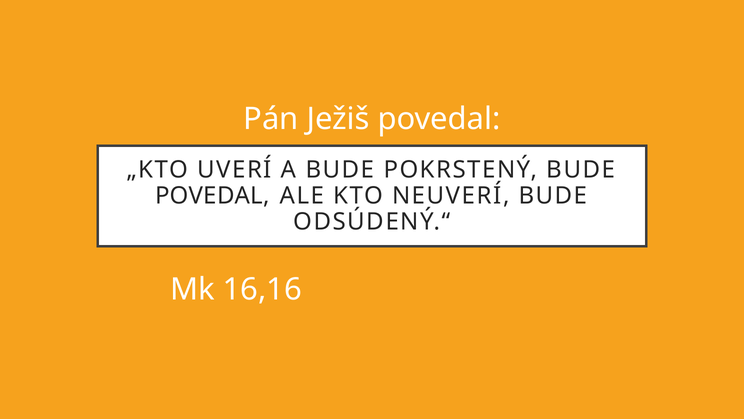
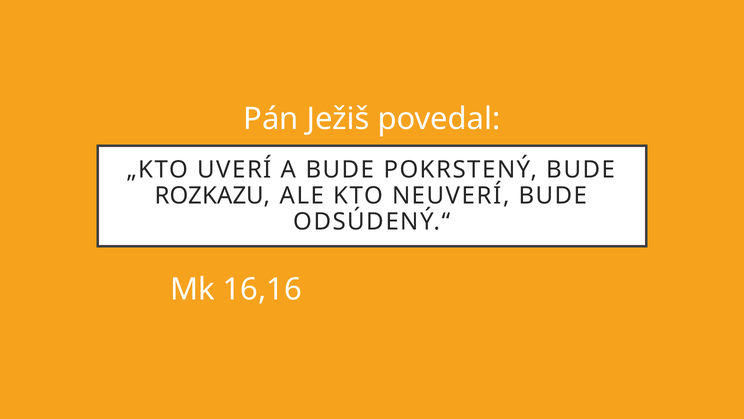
POVEDAL: POVEDAL -> ROZKAZU (212, 196)
